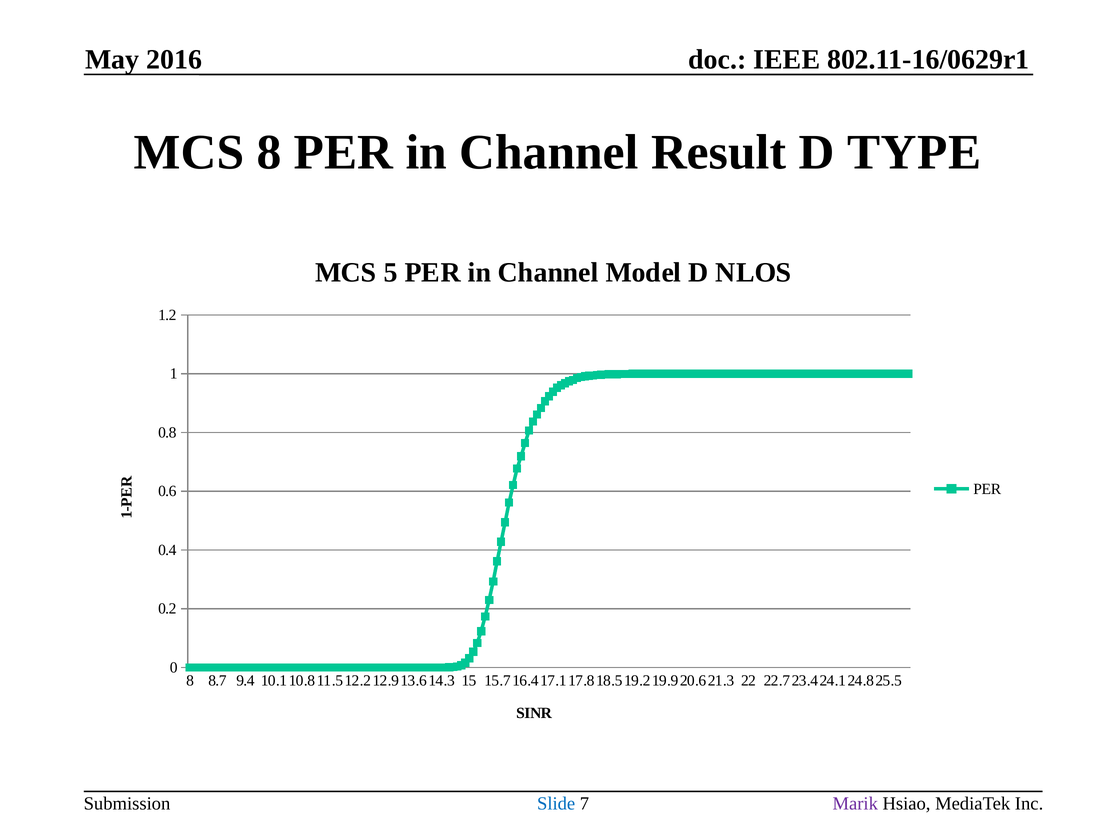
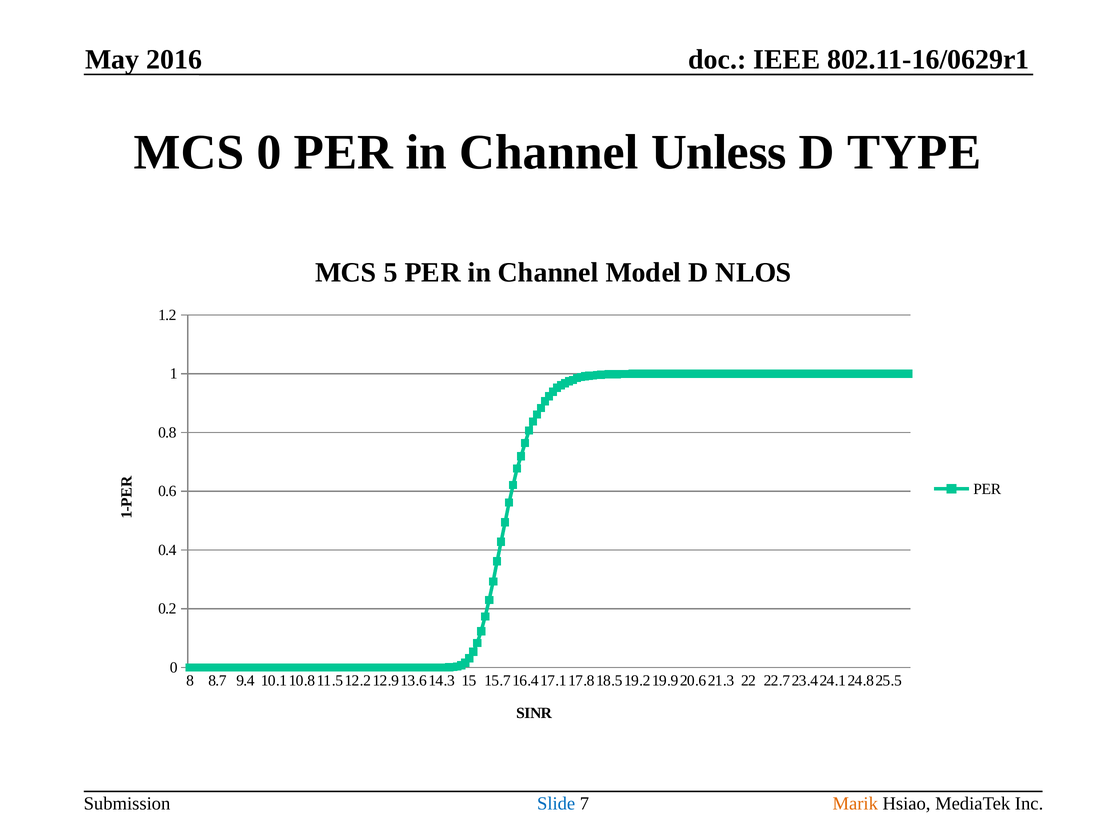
MCS 8: 8 -> 0 (269, 152)
Result: Result -> Unless (719, 152)
Marik colour: purple -> orange (855, 803)
